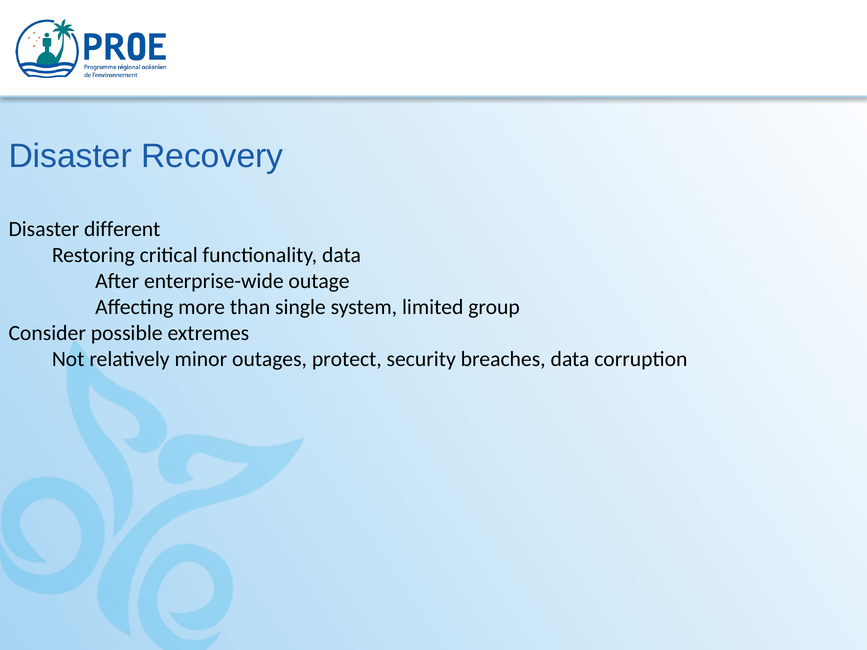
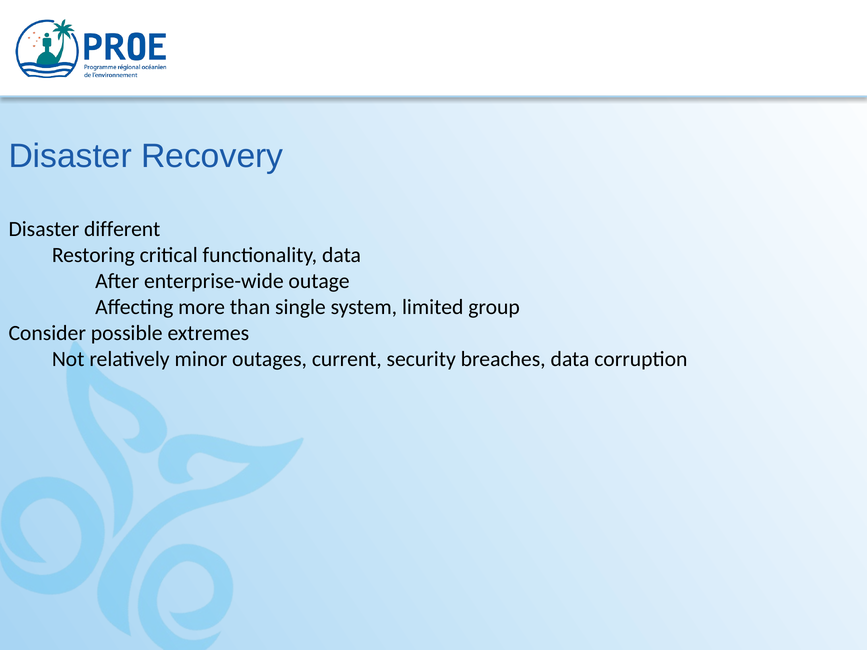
protect: protect -> current (347, 359)
